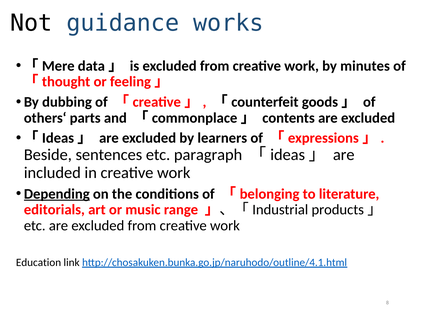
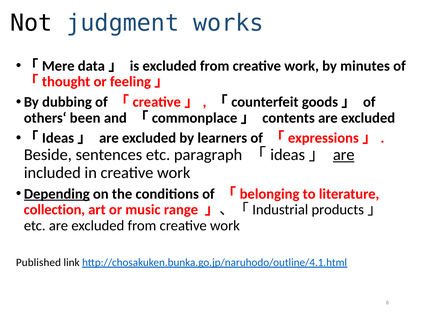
guidance: guidance -> judgment (123, 23)
parts: parts -> been (85, 118)
are underline: none -> present (344, 155)
editorials: editorials -> collection (54, 209)
Education: Education -> Published (38, 262)
